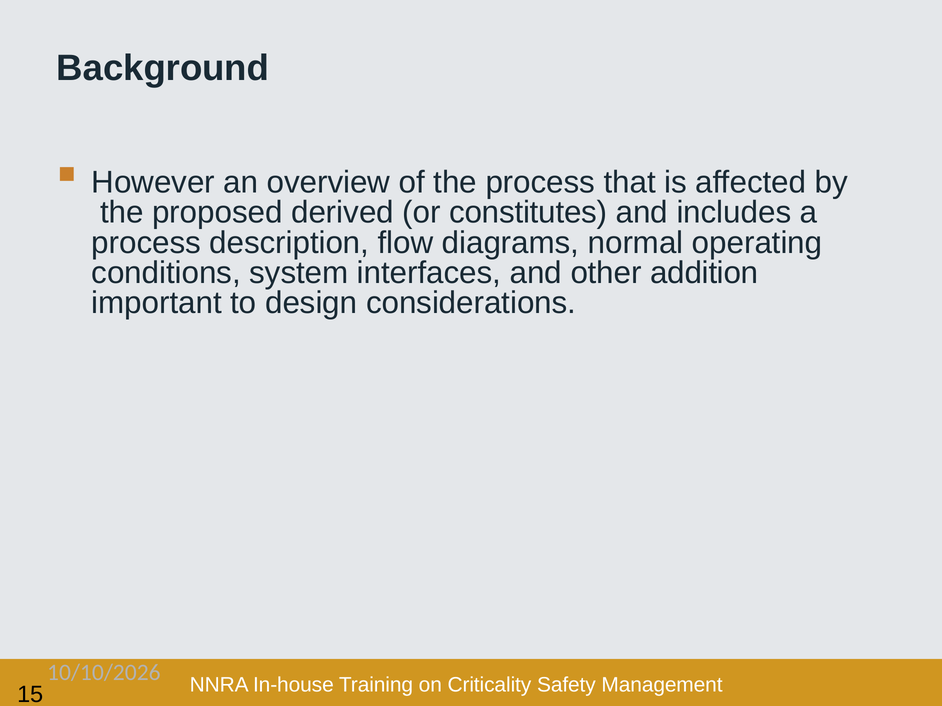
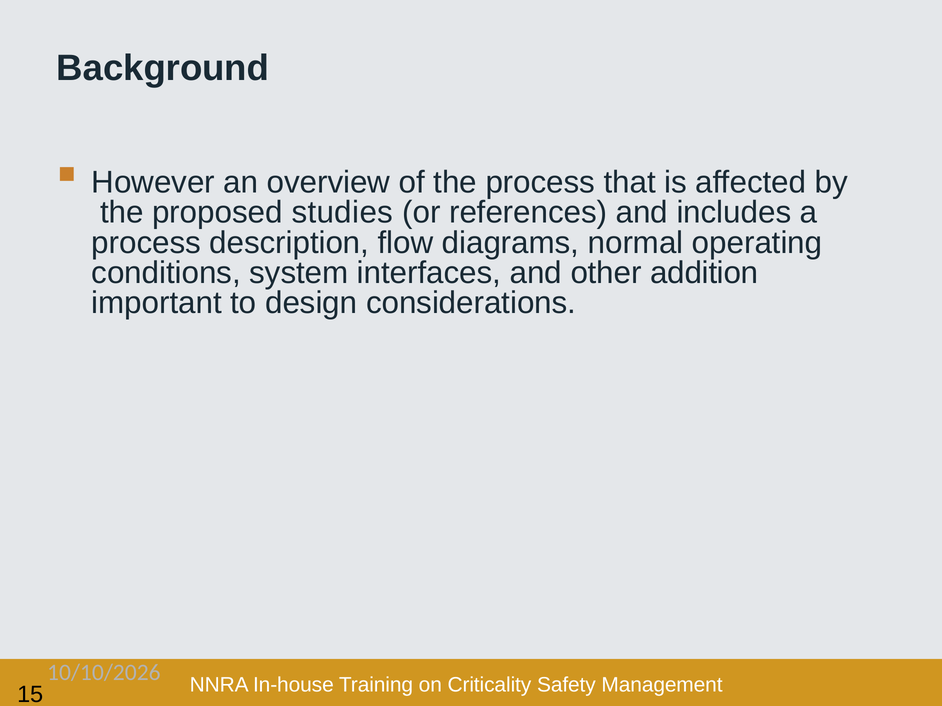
derived: derived -> studies (342, 213)
constitutes: constitutes -> references (528, 213)
